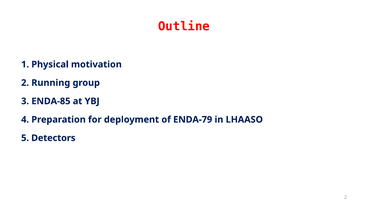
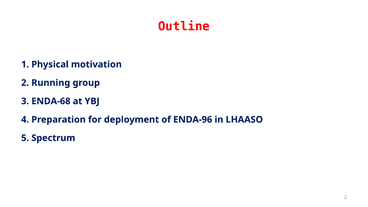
ENDA-85: ENDA-85 -> ENDA-68 (51, 101)
ENDA-79: ENDA-79 -> ENDA-96 (193, 120)
Detectors: Detectors -> Spectrum (53, 138)
